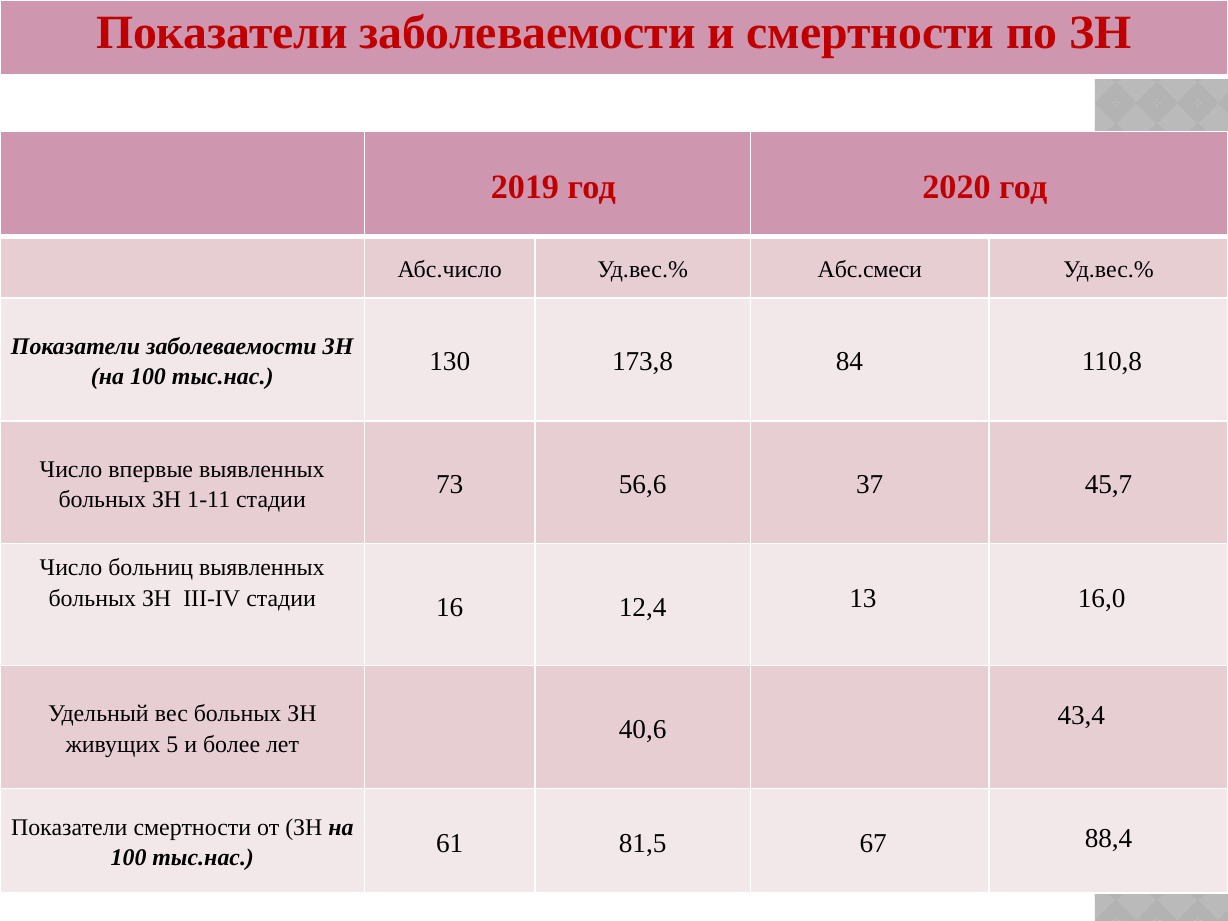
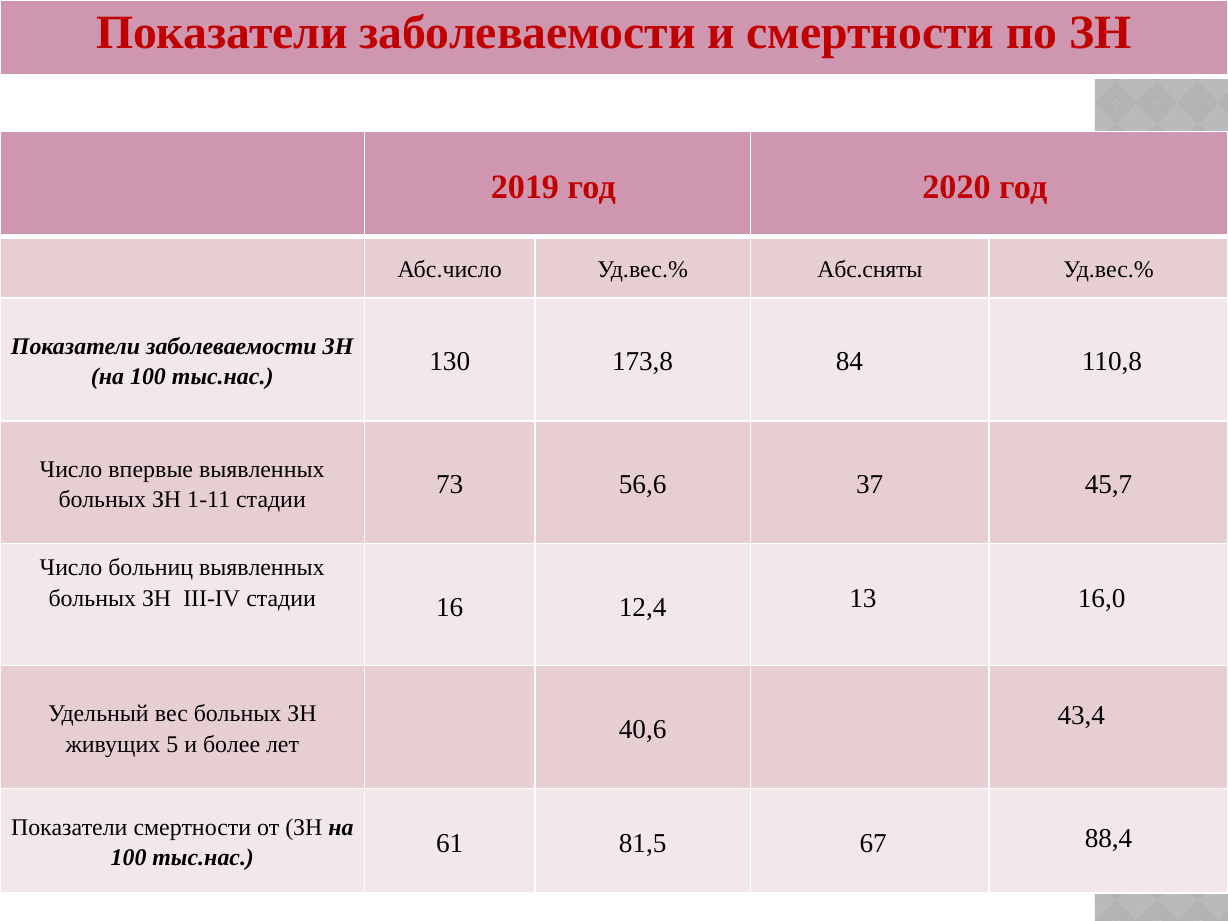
Абс.смеси: Абс.смеси -> Абс.сняты (870, 269)
